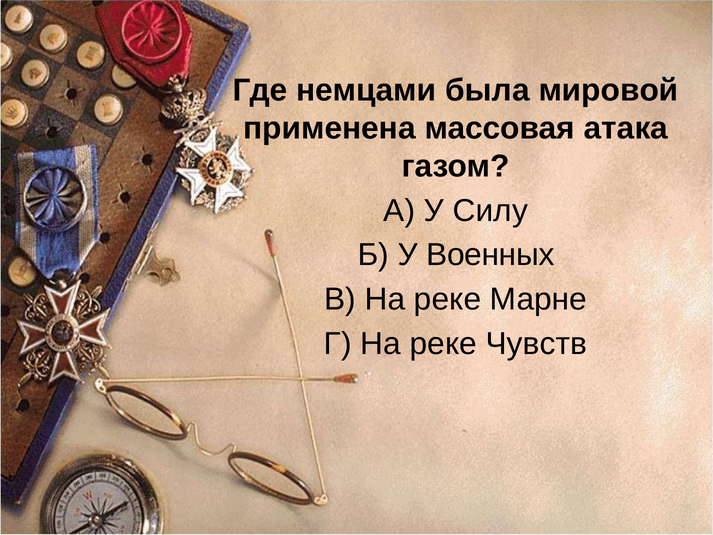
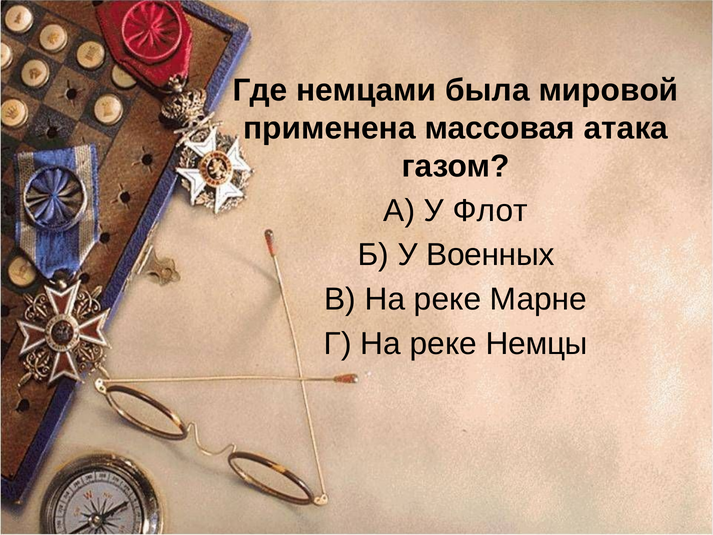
Силу: Силу -> Флот (490, 211)
Чувств: Чувств -> Немцы (537, 344)
